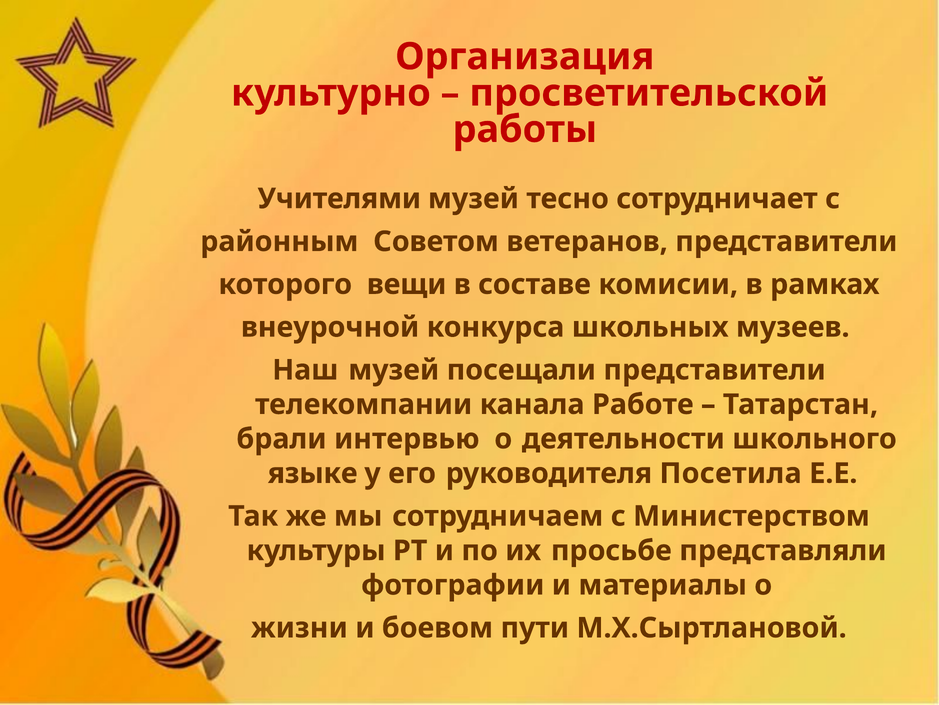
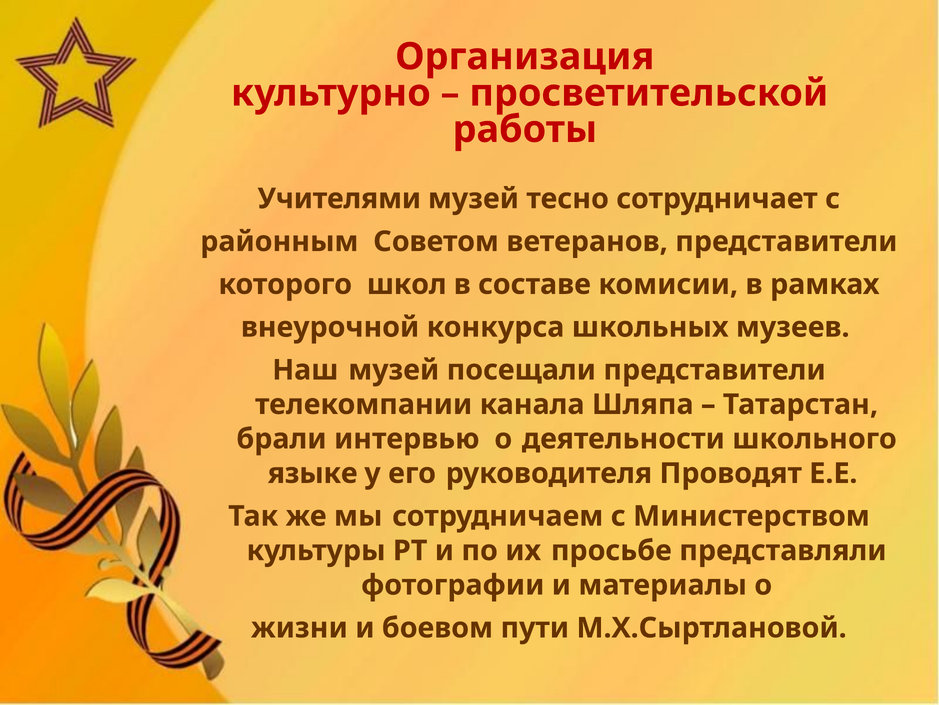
вещи: вещи -> школ (407, 284)
Работе: Работе -> Шляпа (643, 404)
Посетила: Посетила -> Проводят (731, 473)
